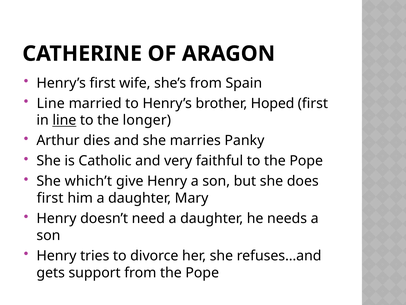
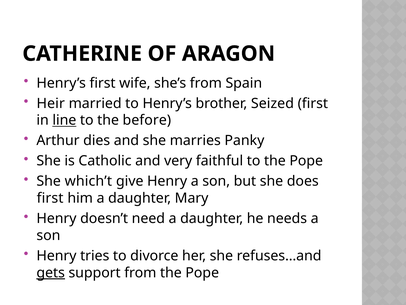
Line: Line -> Heir (51, 103)
Hoped: Hoped -> Seized (272, 103)
longer: longer -> before (147, 120)
gets underline: none -> present (51, 272)
